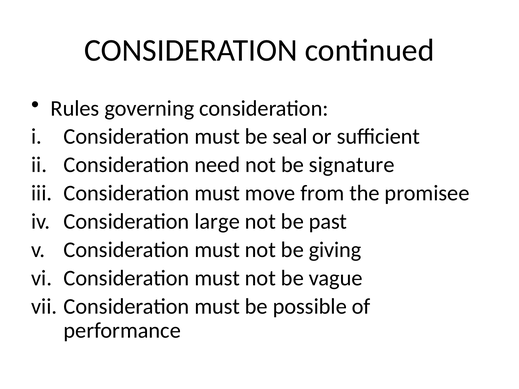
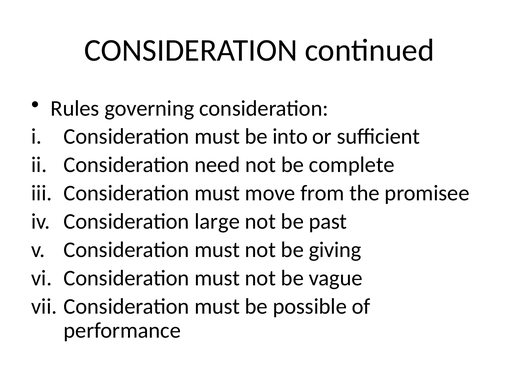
seal: seal -> into (290, 137)
signature: signature -> complete (352, 165)
